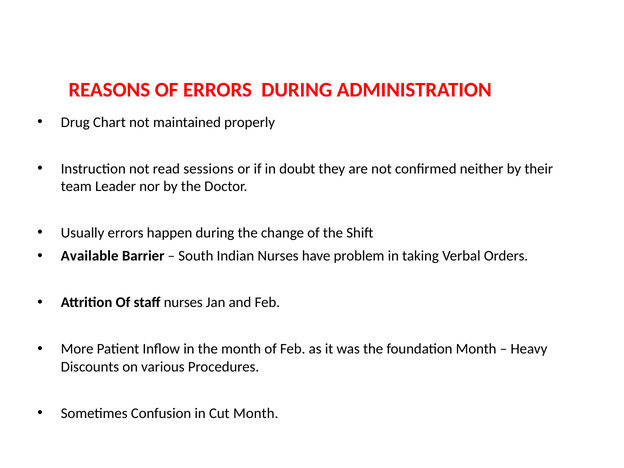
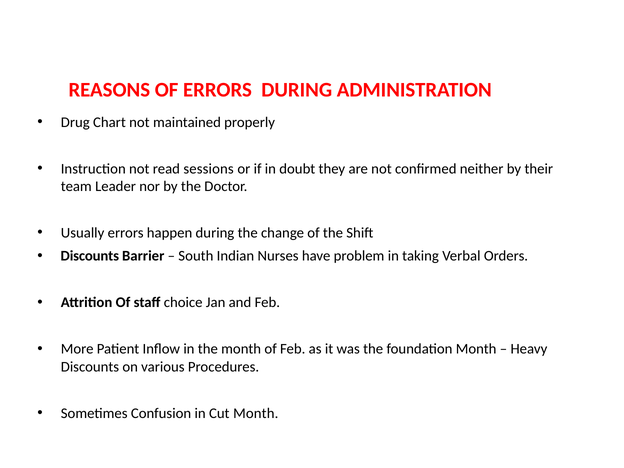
Available: Available -> Discounts (90, 256)
staff nurses: nurses -> choice (183, 303)
